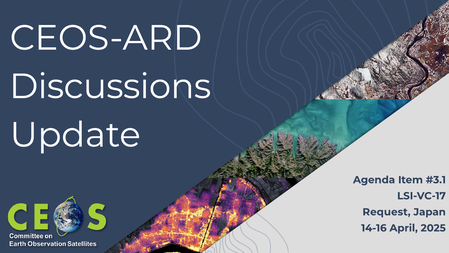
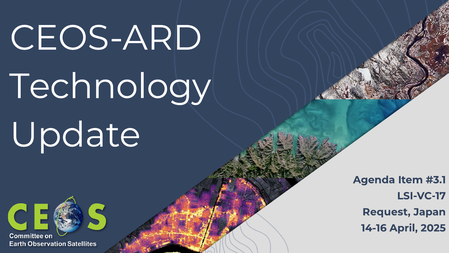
Discussions: Discussions -> Technology (110, 86)
